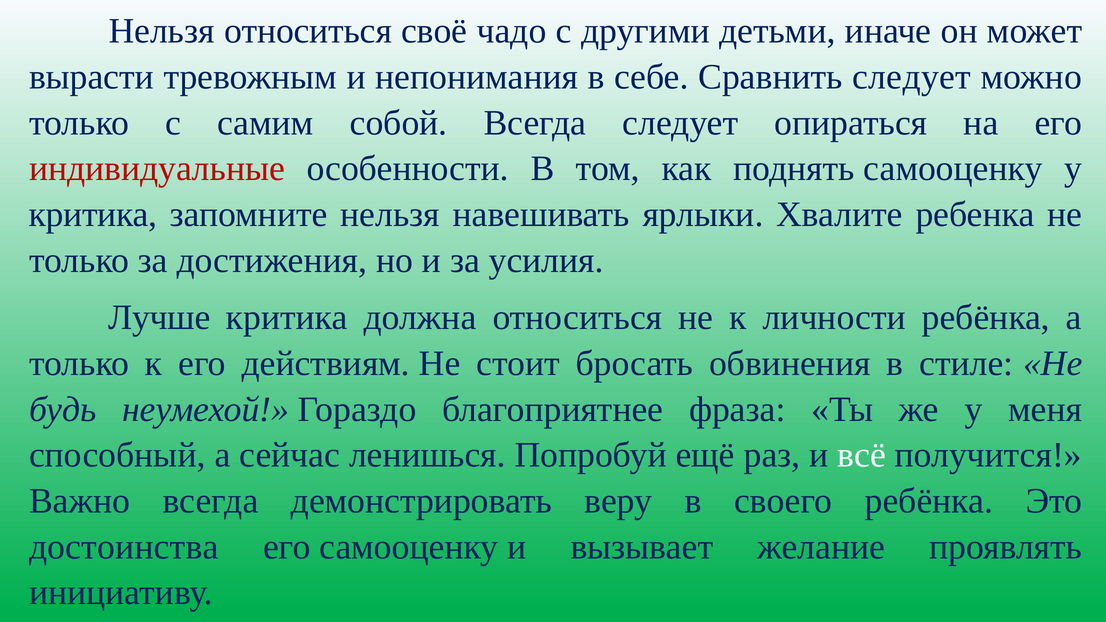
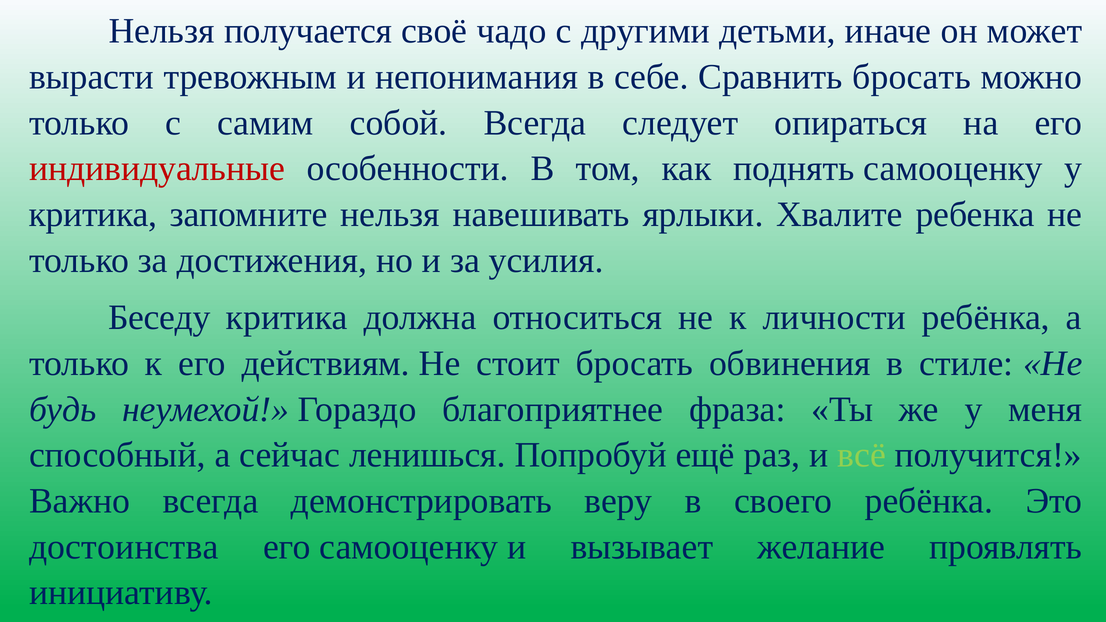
Нельзя относиться: относиться -> получается (308, 31)
Сравнить следует: следует -> бросать (912, 77)
Лучше: Лучше -> Беседу (159, 318)
всё colour: white -> light green (862, 455)
